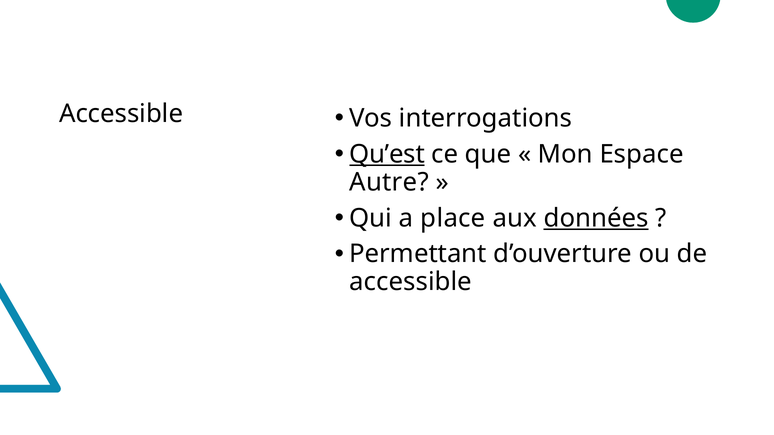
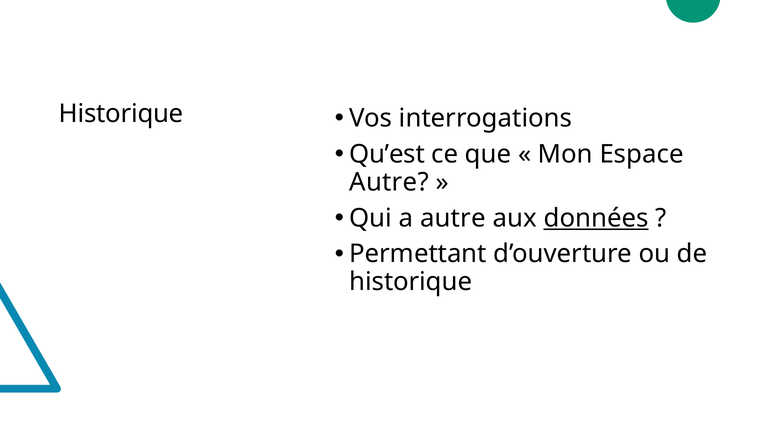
Accessible: Accessible -> Historique (121, 114)
Qu’est underline: present -> none (387, 154)
a place: place -> autre (453, 218)
accessible: accessible -> historique (411, 282)
